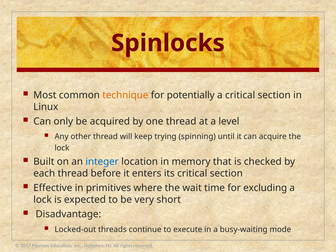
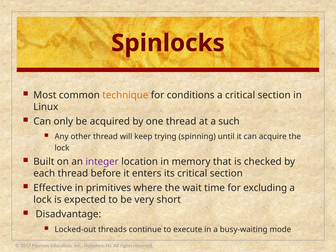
potentially: potentially -> conditions (191, 95)
level: level -> such (229, 121)
integer colour: blue -> purple (102, 162)
